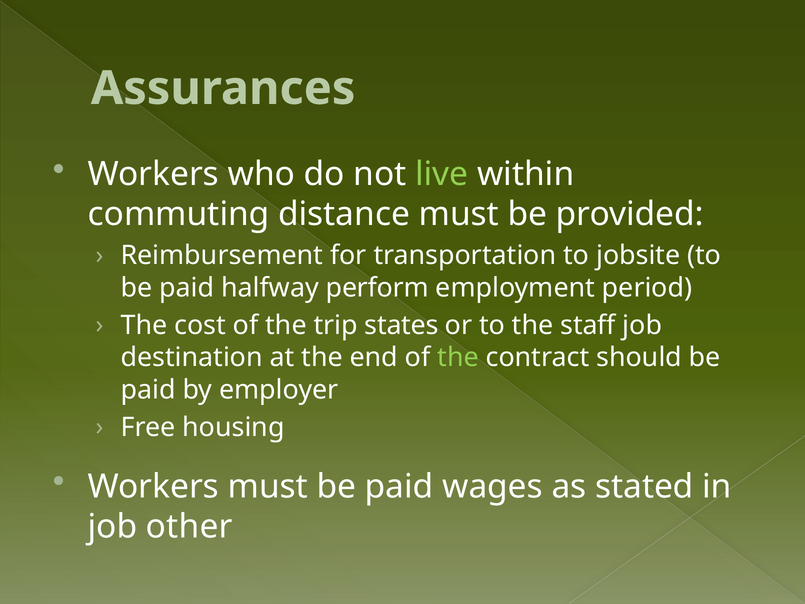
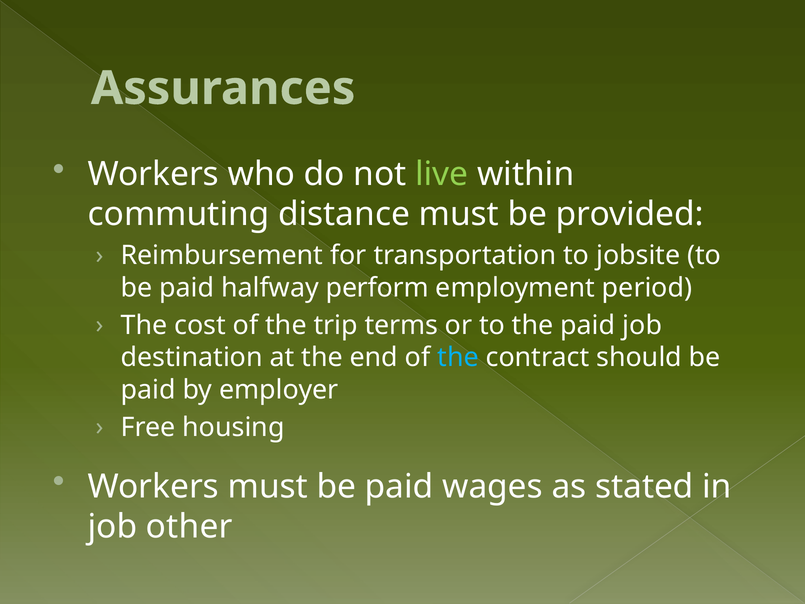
states: states -> terms (401, 325)
the staff: staff -> paid (588, 325)
the colour: light green -> light blue (458, 357)
